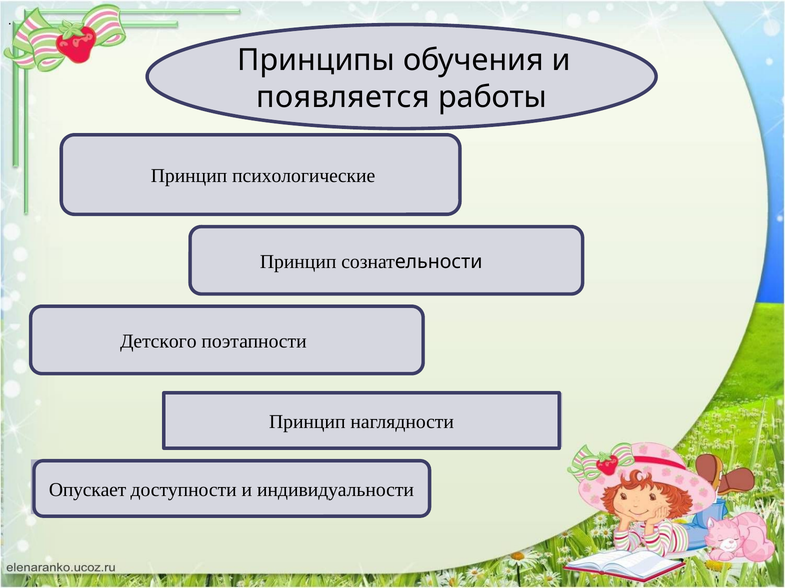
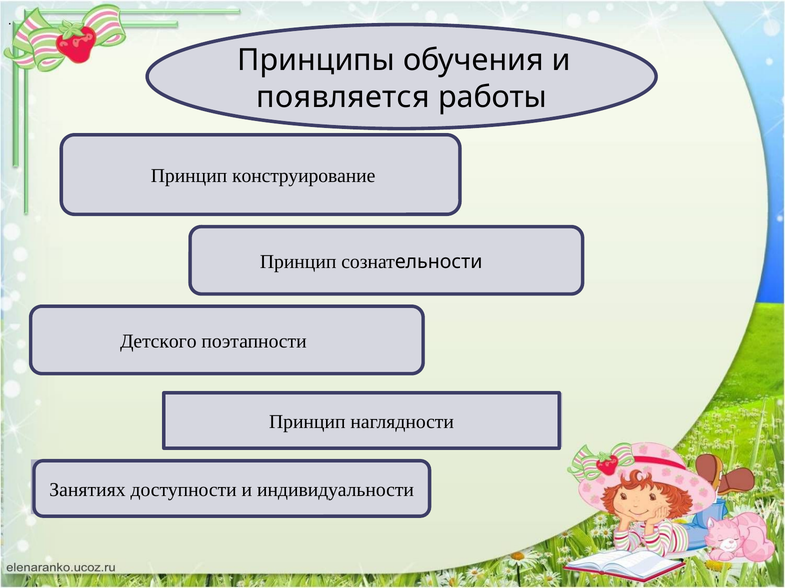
психологические: психологические -> конструирование (304, 176)
Опускает: Опускает -> Занятиях (87, 490)
